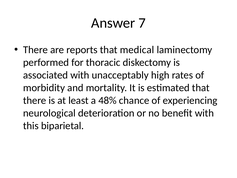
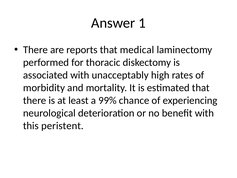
7: 7 -> 1 (142, 23)
48%: 48% -> 99% (107, 100)
biparietal: biparietal -> peristent (62, 126)
